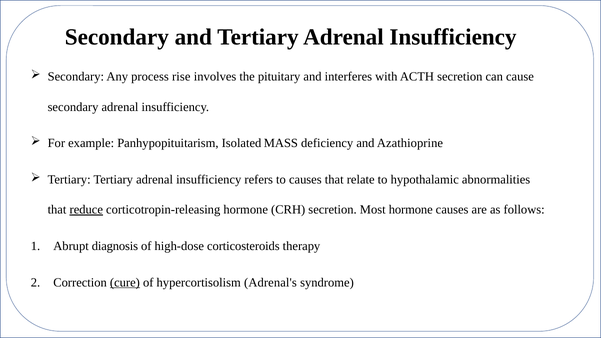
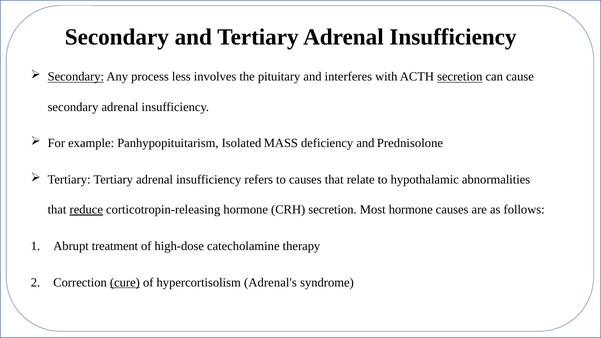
Secondary underline: none -> present (76, 77)
rise: rise -> less (181, 77)
secretion underline: none -> present (460, 77)
Azathioprine: Azathioprine -> Prednisolone (410, 143)
diagnosis: diagnosis -> treatment (115, 246)
corticosteroids: corticosteroids -> catecholamine (243, 246)
